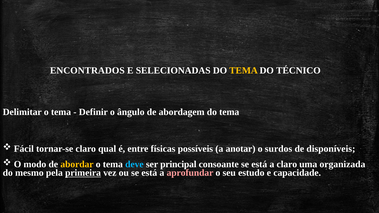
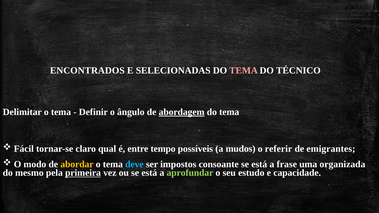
TEMA colour: yellow -> pink (244, 70)
abordagem underline: none -> present (182, 112)
físicas: físicas -> tempo (163, 149)
anotar: anotar -> mudos (241, 149)
surdos: surdos -> referir (279, 149)
disponíveis: disponíveis -> emigrantes (331, 149)
principal: principal -> impostos (178, 165)
a claro: claro -> frase (287, 165)
aprofundar colour: pink -> light green (190, 173)
